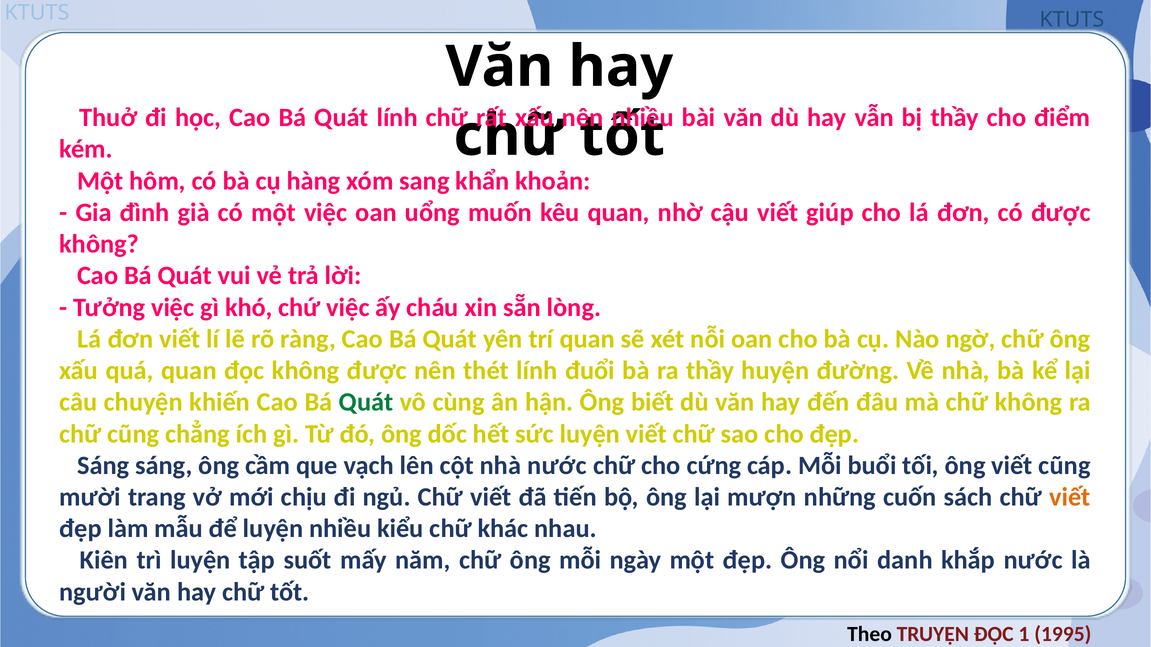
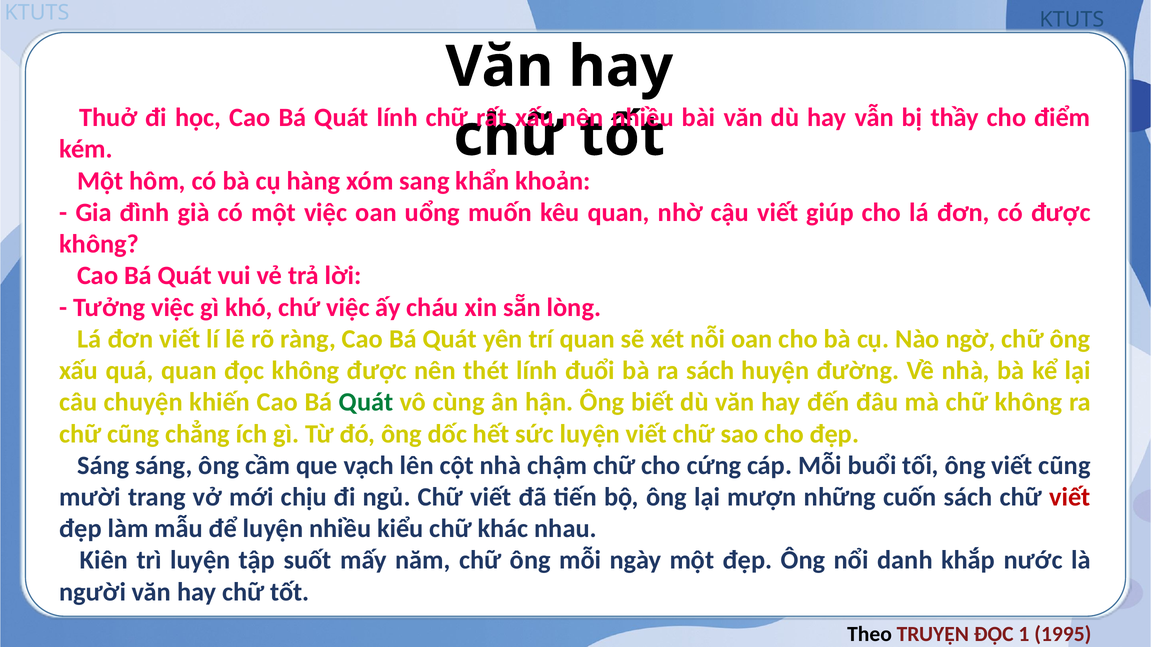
ra thầy: thầy -> sách (710, 371)
nhà nước: nước -> chậm (557, 466)
viết colour: orange -> red (1070, 497)
